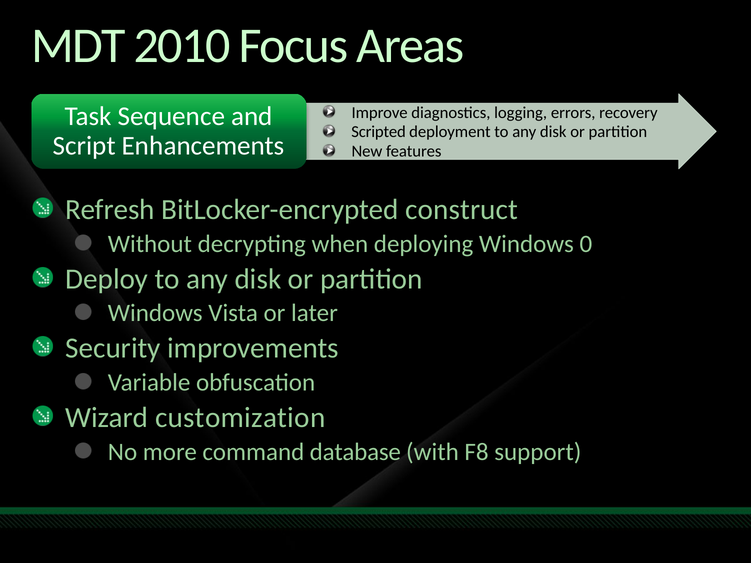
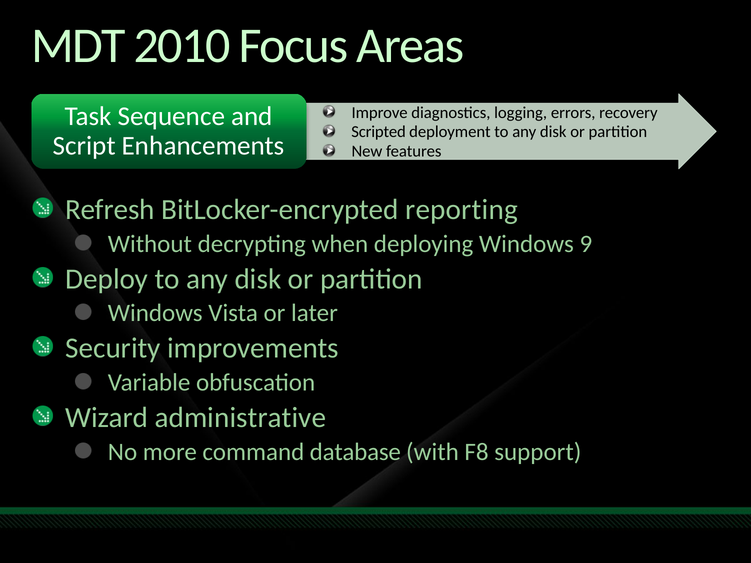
construct: construct -> reporting (462, 210)
0: 0 -> 9 (586, 244)
customization: customization -> administrative (240, 418)
